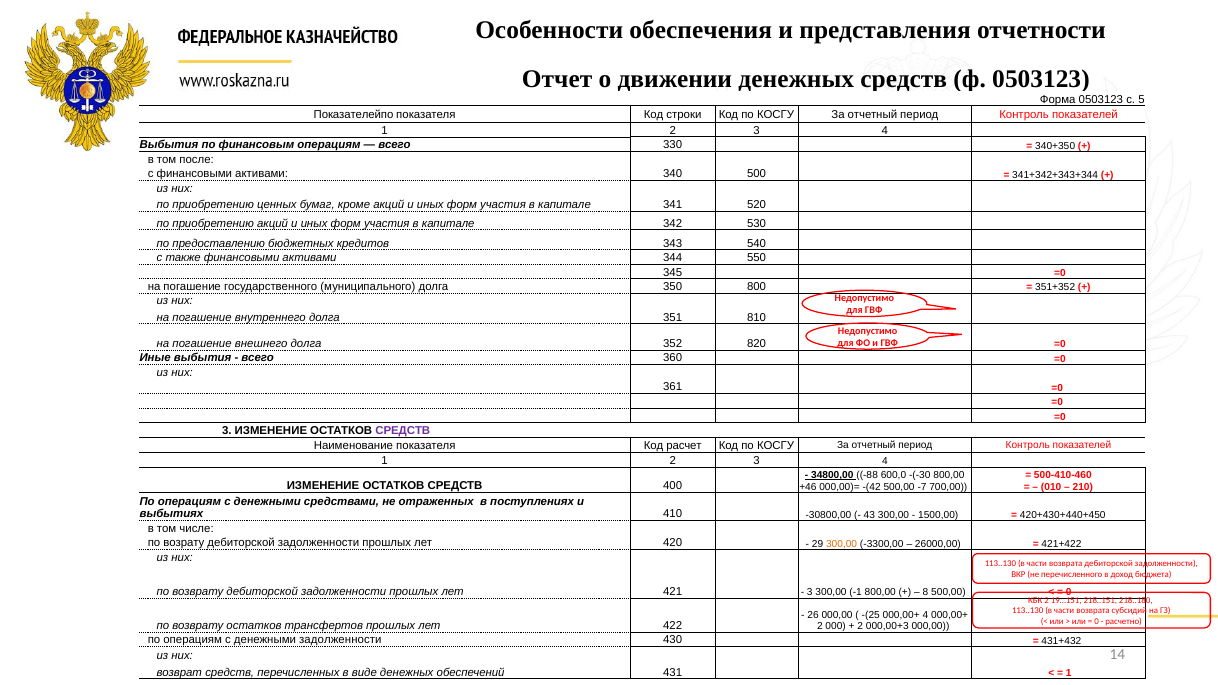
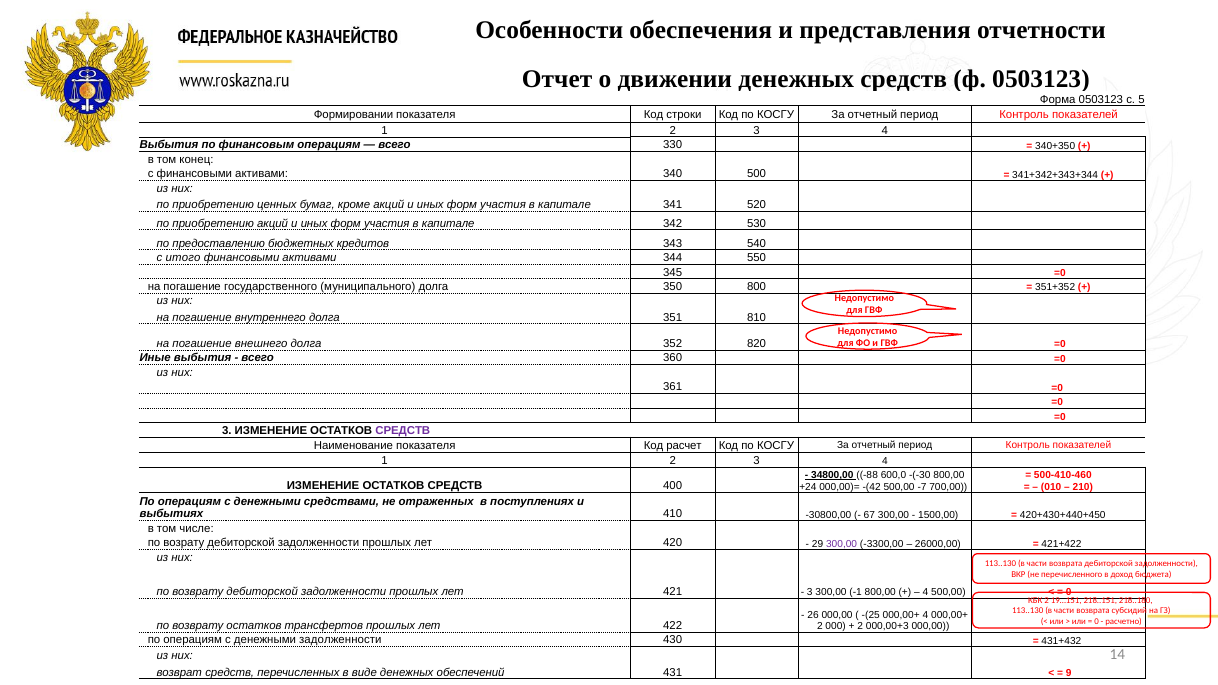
Показателейпо: Показателейпо -> Формировании (353, 115)
после: после -> конец (197, 160)
также: также -> итого (183, 258)
+46: +46 -> +24 (808, 487)
43: 43 -> 67 (869, 515)
300,00 colour: orange -> purple (842, 544)
8: 8 -> 4 (925, 593)
1: 1 -> 9 (1069, 673)
